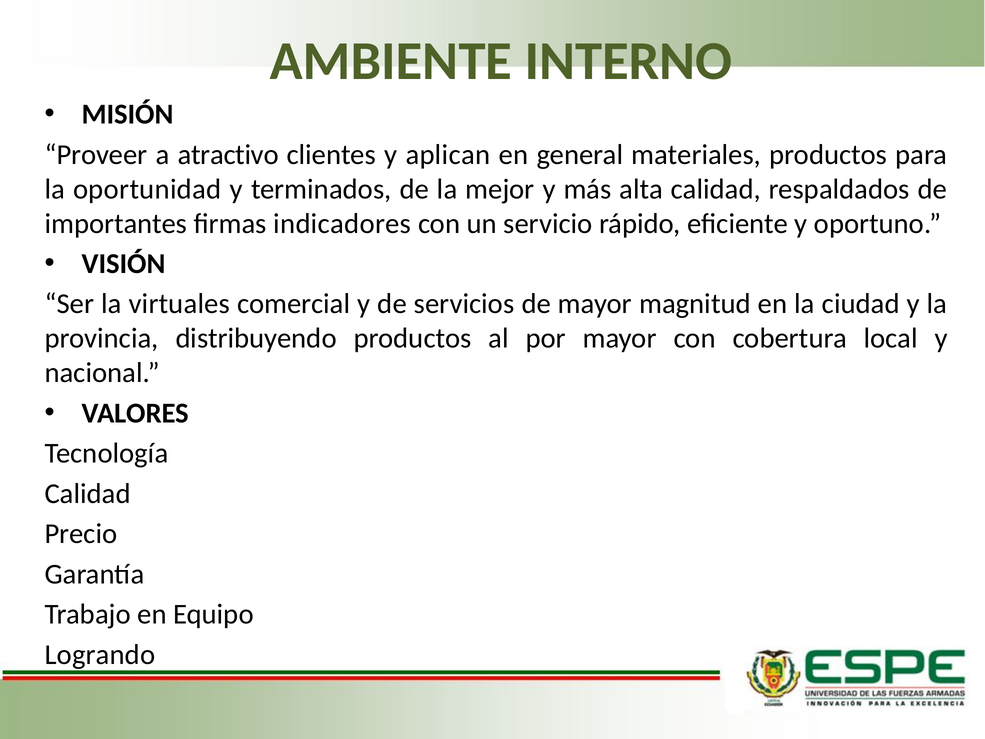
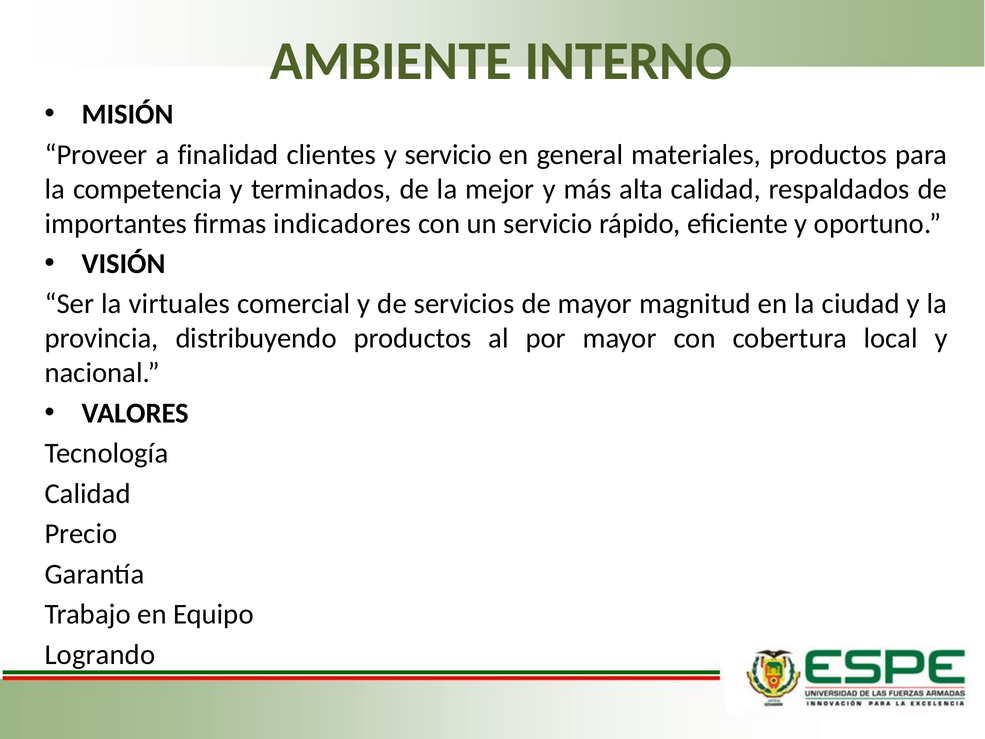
atractivo: atractivo -> finalidad (228, 155)
y aplican: aplican -> servicio (448, 155)
oportunidad: oportunidad -> competencia (148, 189)
